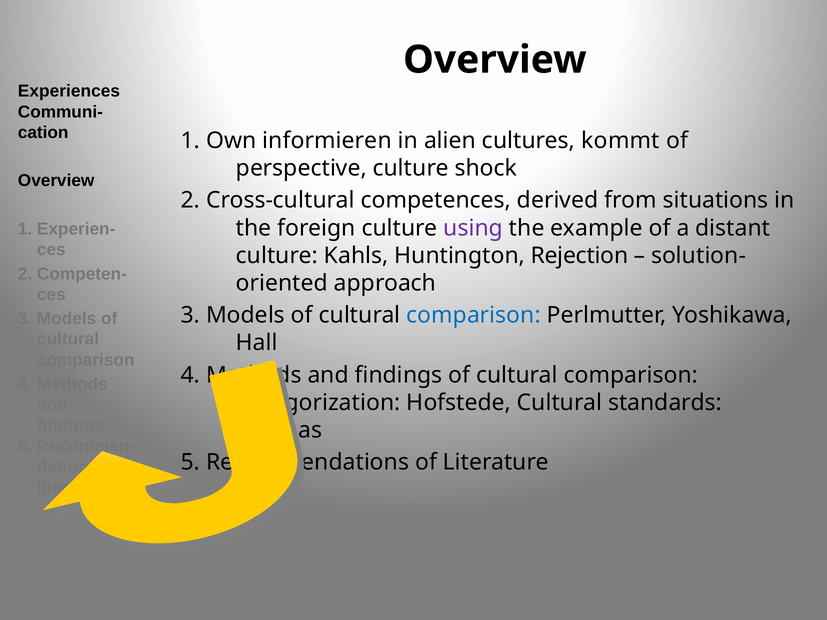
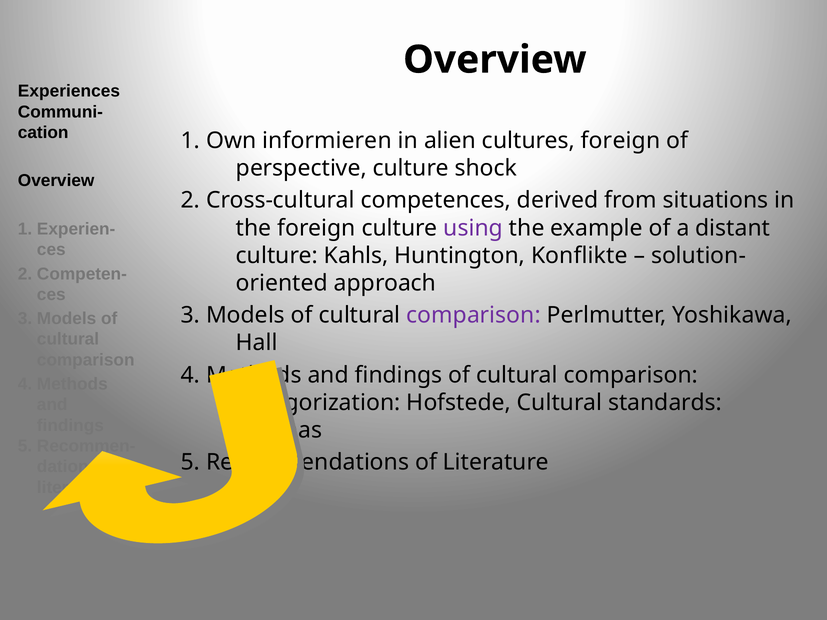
cultures kommt: kommt -> foreign (621, 141)
Rejection: Rejection -> Konflikte (579, 256)
comparison colour: blue -> purple (474, 315)
